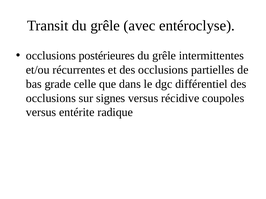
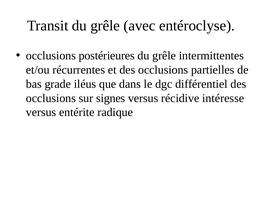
celle: celle -> iléus (85, 84)
coupoles: coupoles -> intéresse (223, 98)
